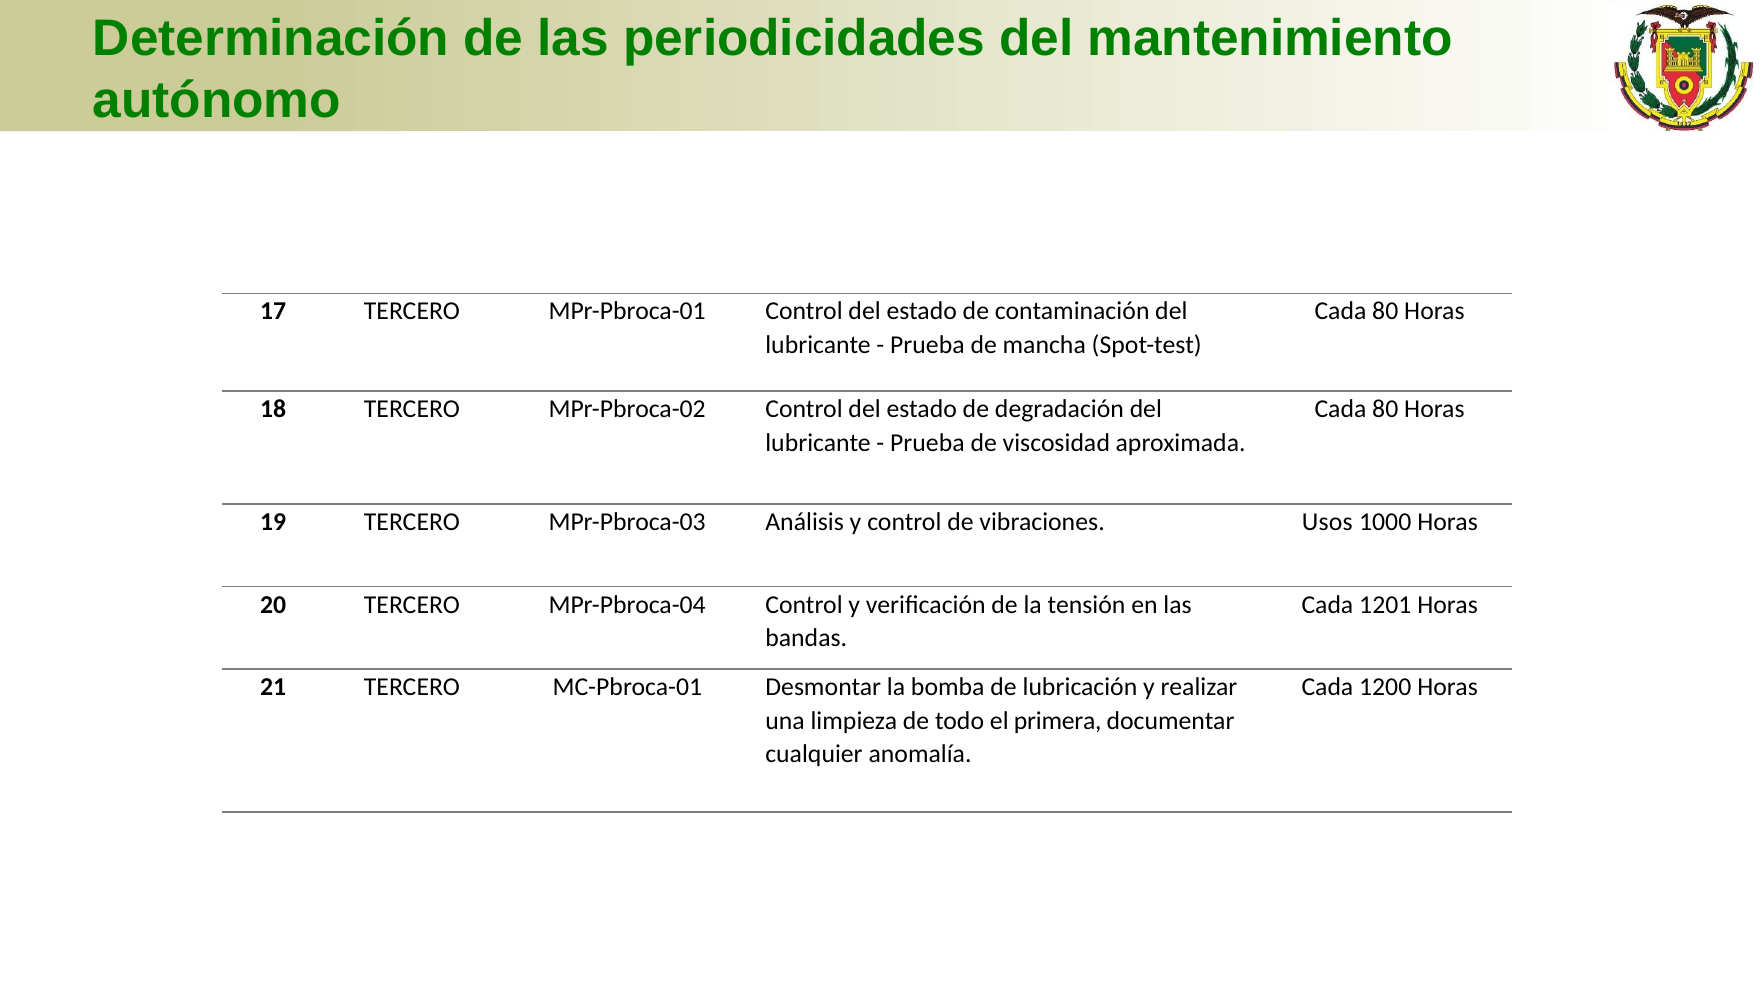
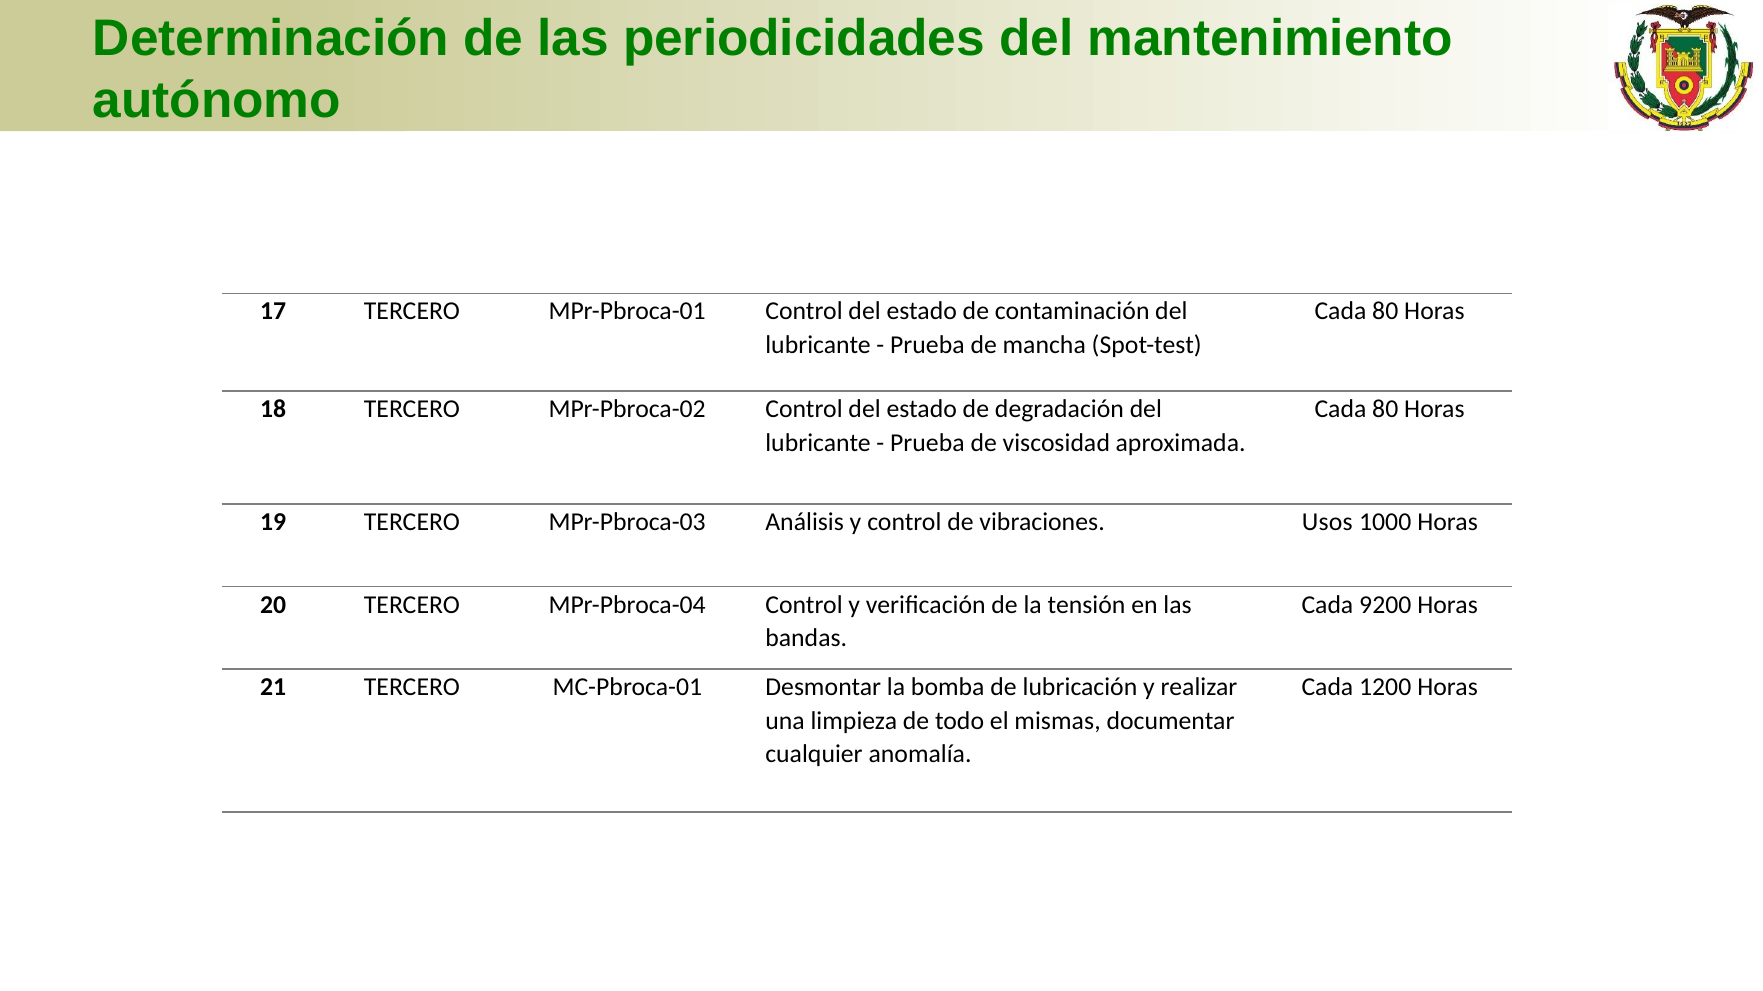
1201: 1201 -> 9200 (1385, 605)
primera: primera -> mismas (1058, 721)
